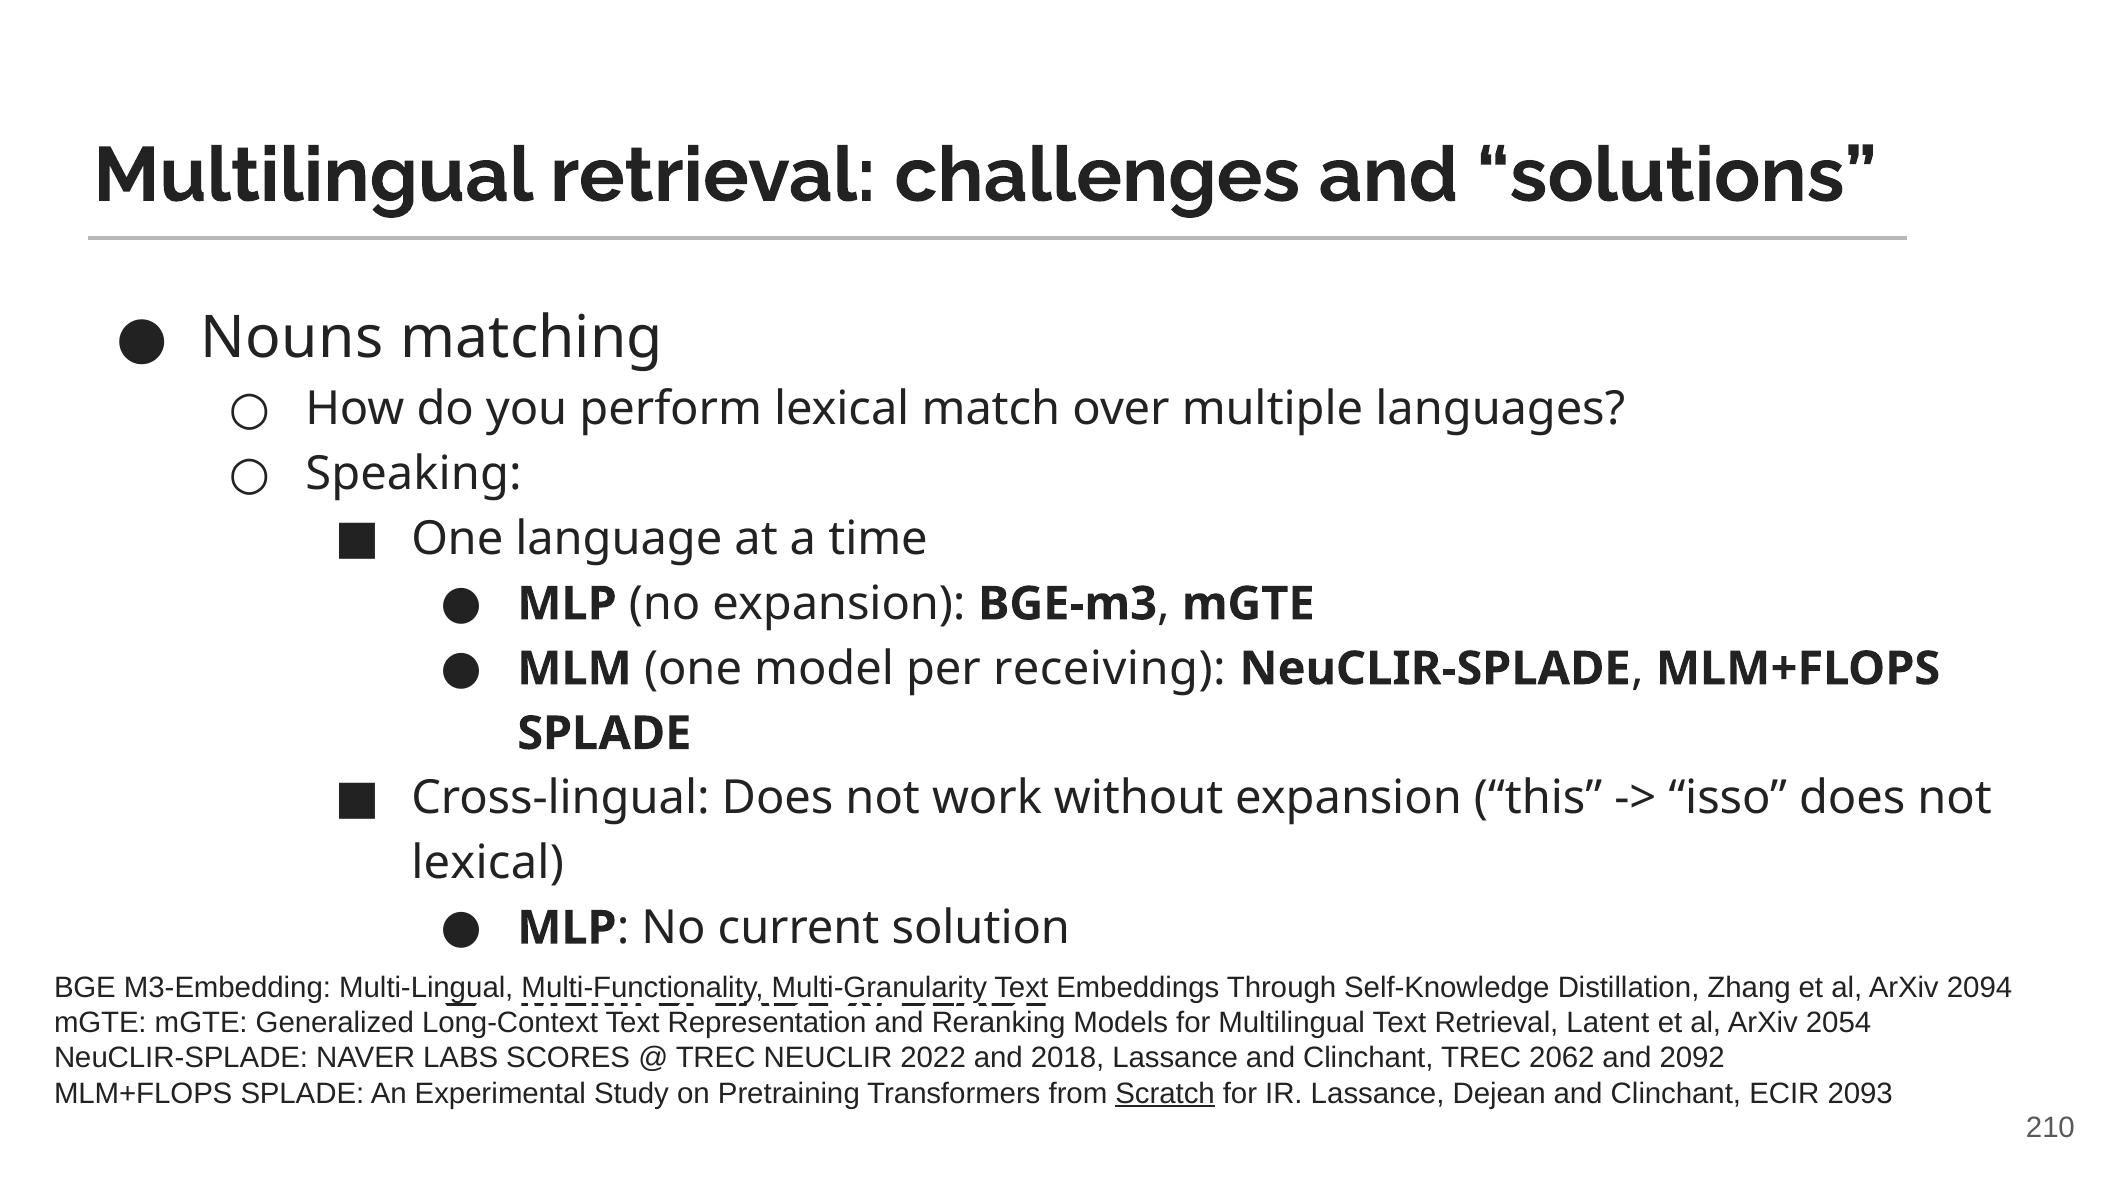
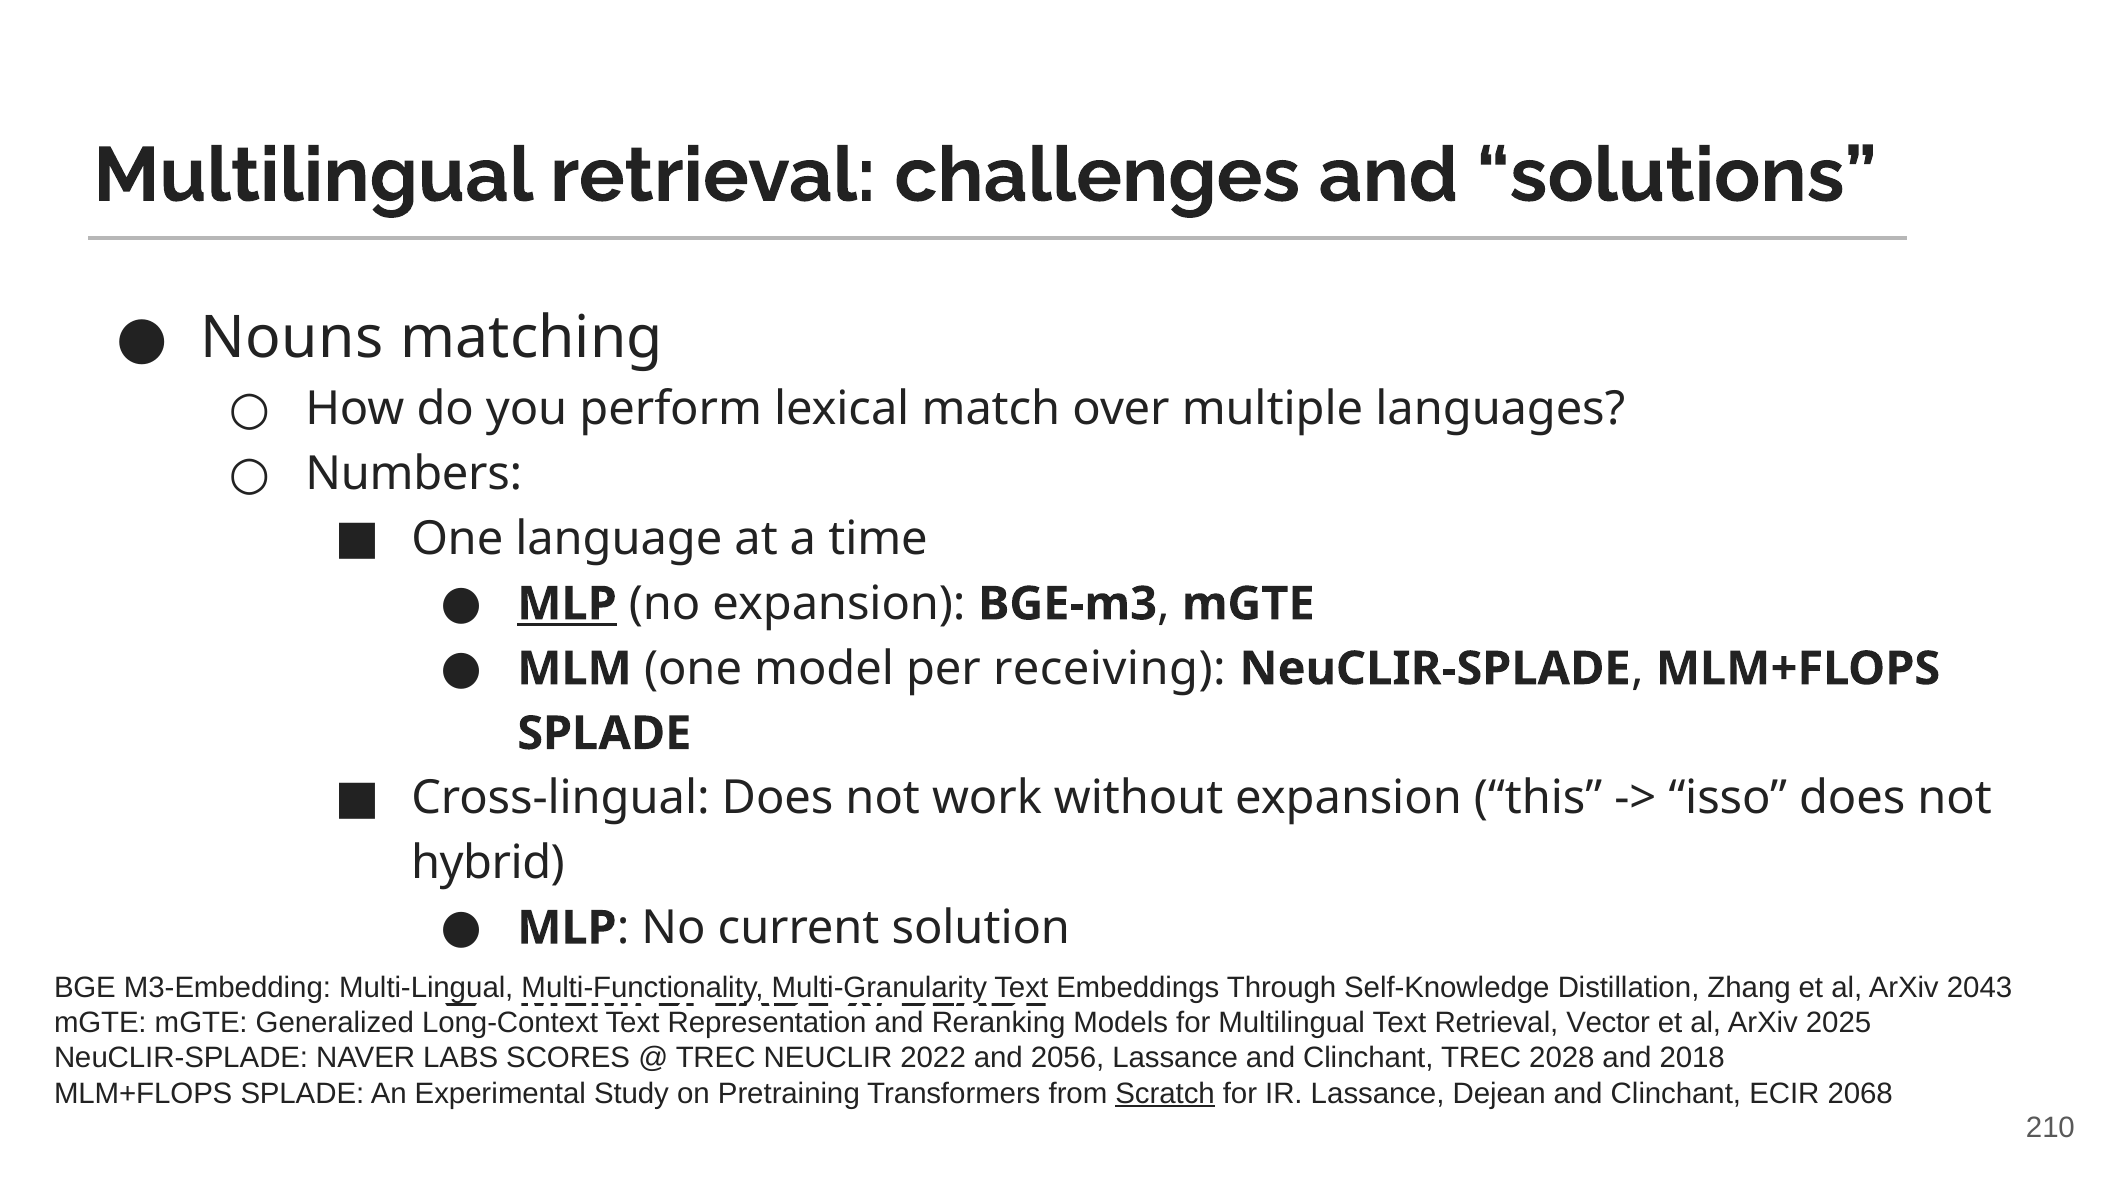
Speaking: Speaking -> Numbers (414, 474)
MLP underline: none -> present (567, 604)
lexical: lexical -> hybrid (488, 863)
2094: 2094 -> 2043 (1980, 987)
Latent: Latent -> Vector (1608, 1023)
2054: 2054 -> 2025 (1839, 1023)
2018: 2018 -> 2056 (1068, 1058)
2062: 2062 -> 2028 (1562, 1058)
2092: 2092 -> 2018 (1692, 1058)
2093: 2093 -> 2068 (1860, 1093)
